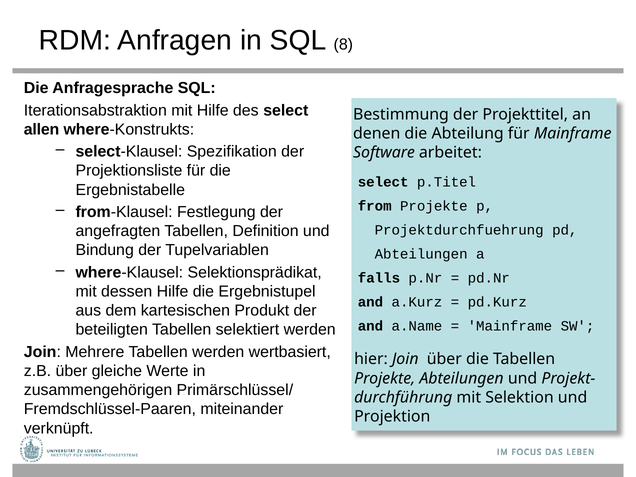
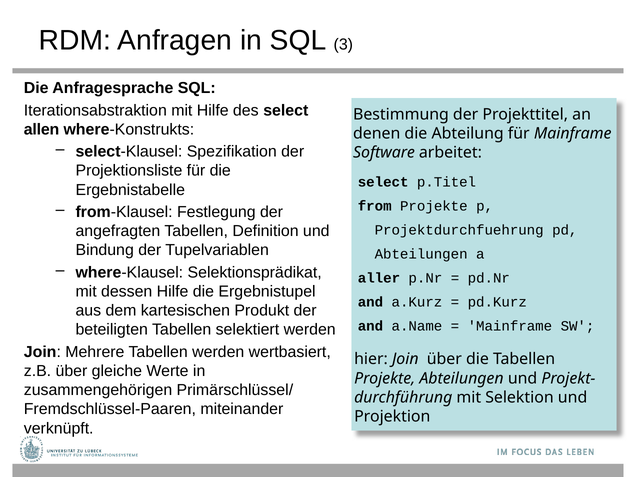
8: 8 -> 3 (343, 44)
falls: falls -> aller (379, 278)
